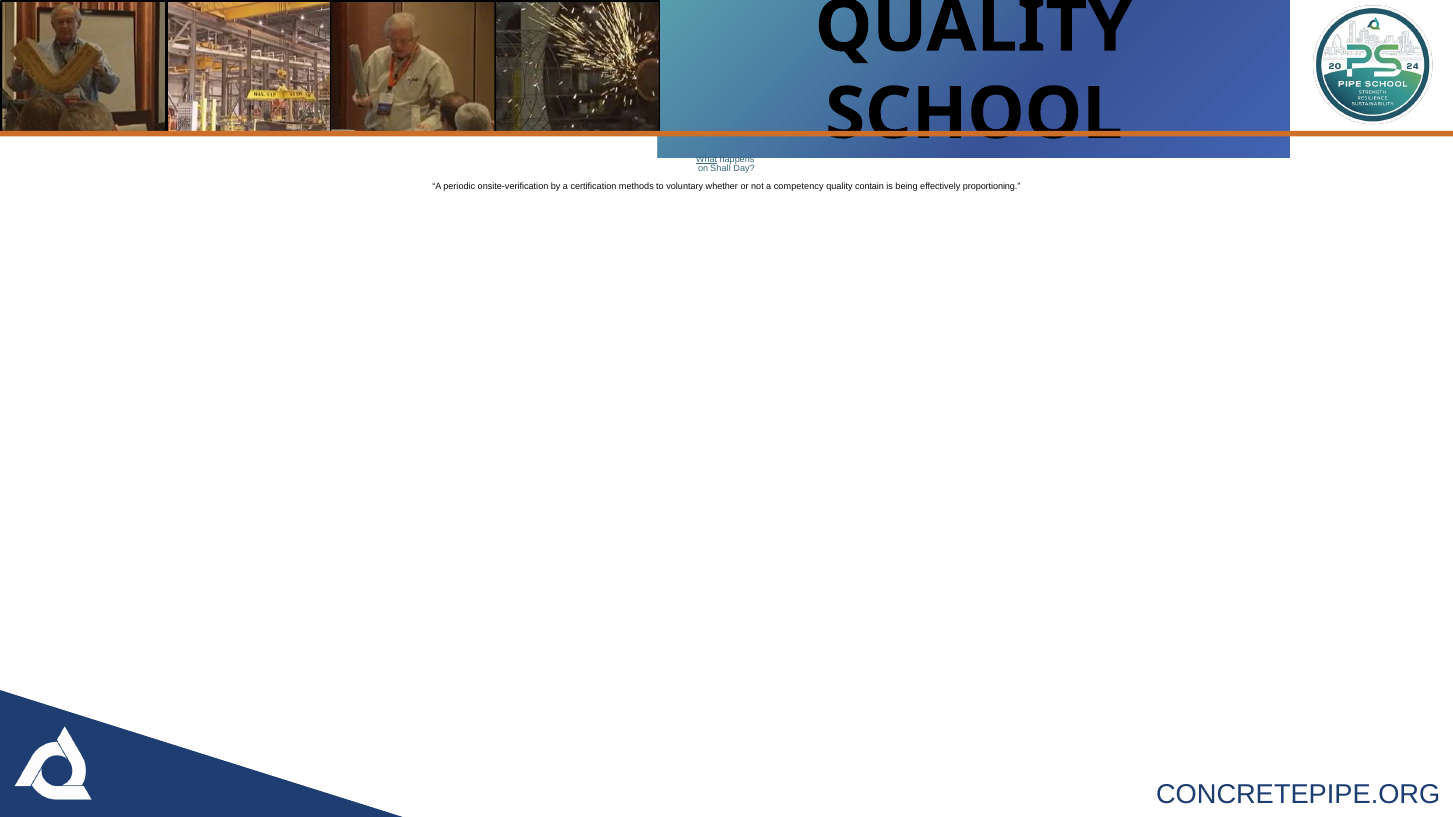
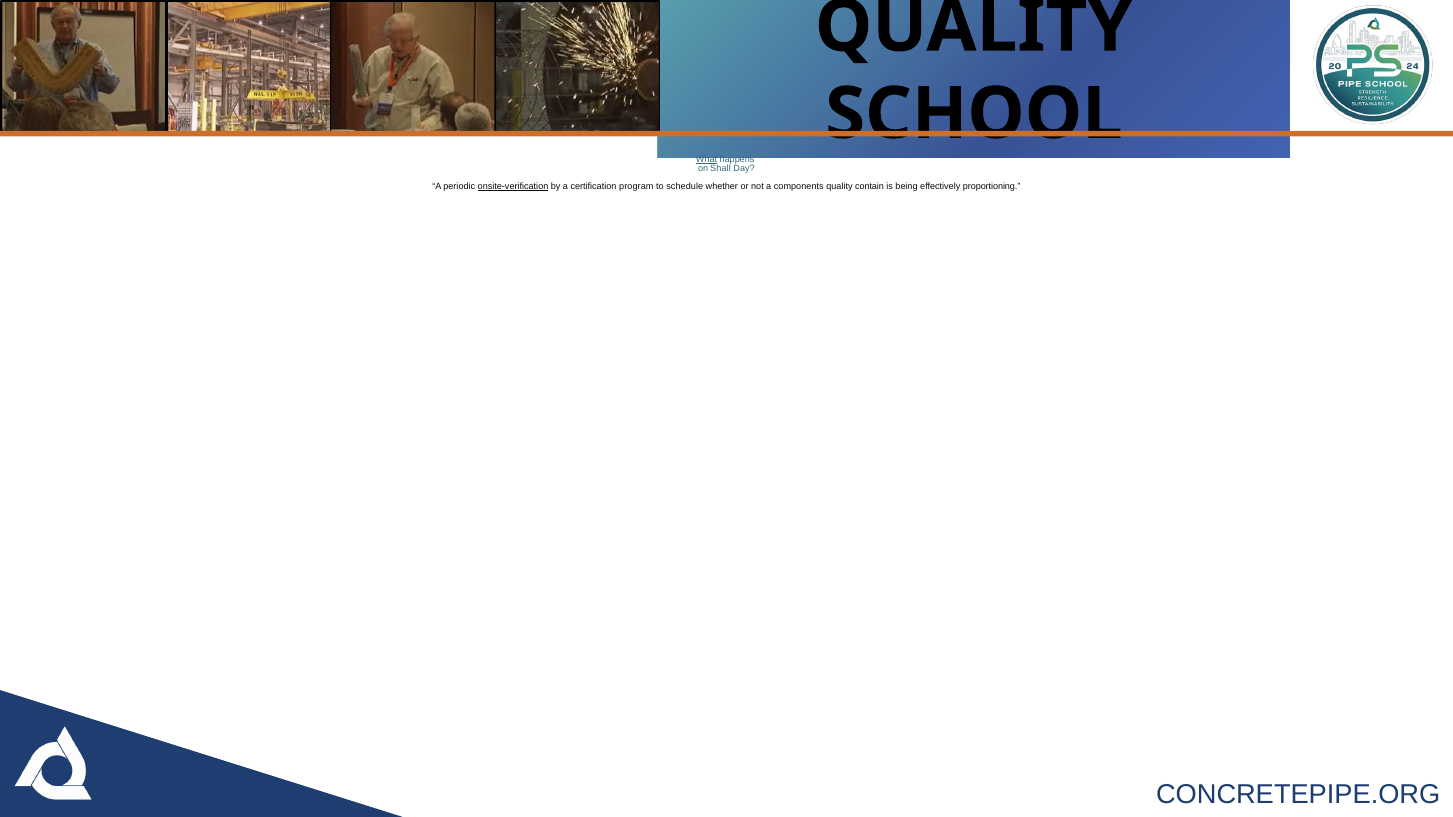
onsite-verification underline: none -> present (513, 186)
methods: methods -> program (636, 186)
voluntary: voluntary -> schedule (685, 186)
competency: competency -> components (799, 186)
